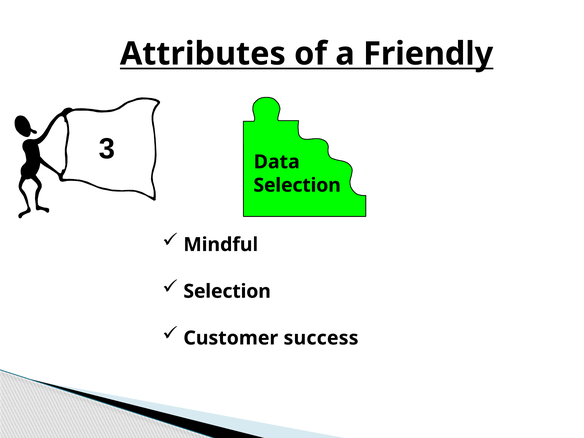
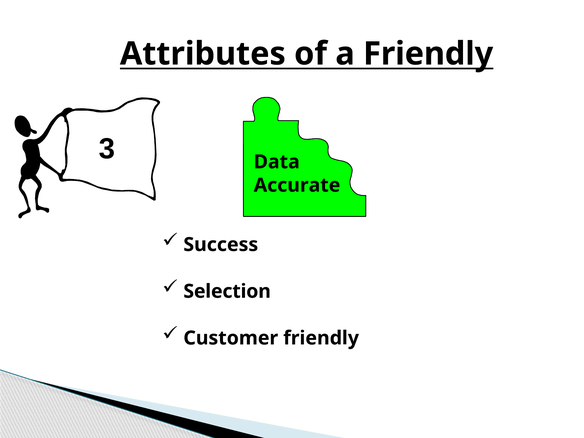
Selection: Selection -> Accurate (297, 185)
Mindful: Mindful -> Success (221, 245)
Customer success: success -> friendly (321, 338)
